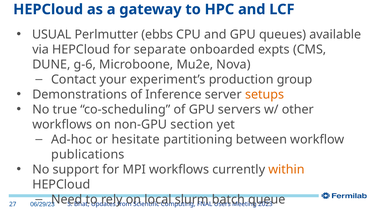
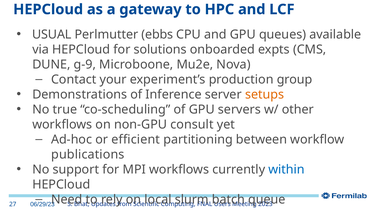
separate: separate -> solutions (160, 50)
g-6: g-6 -> g-9 (85, 65)
section: section -> consult (192, 125)
hesitate: hesitate -> efficient (136, 140)
within colour: orange -> blue (287, 170)
